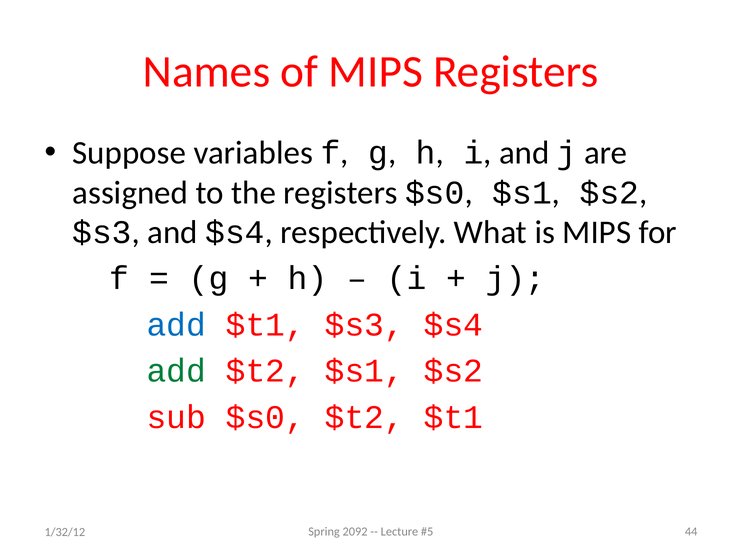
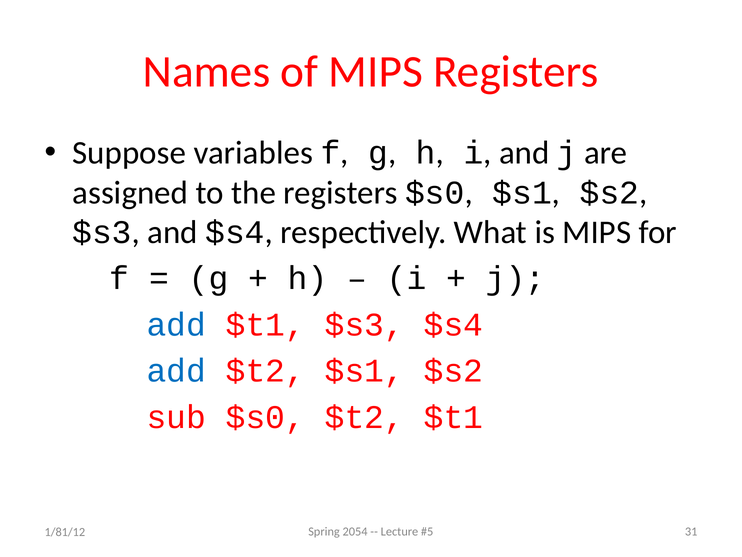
add colour: green -> blue (176, 371)
2092: 2092 -> 2054 (355, 531)
44: 44 -> 31 (691, 531)
1/32/12: 1/32/12 -> 1/81/12 (65, 531)
